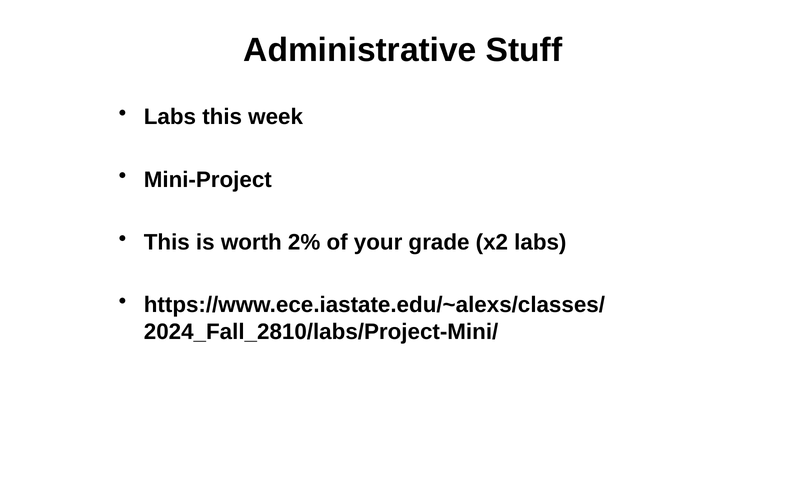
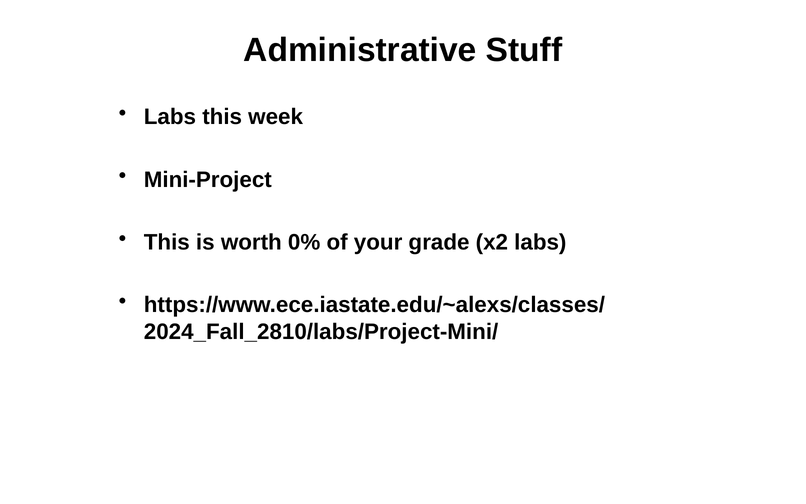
2%: 2% -> 0% (304, 242)
